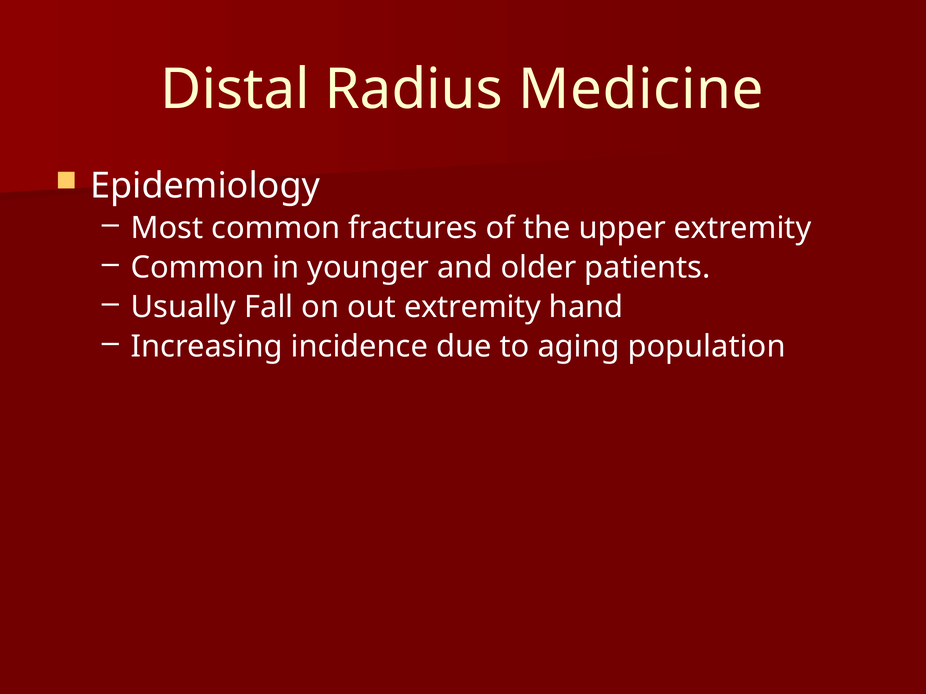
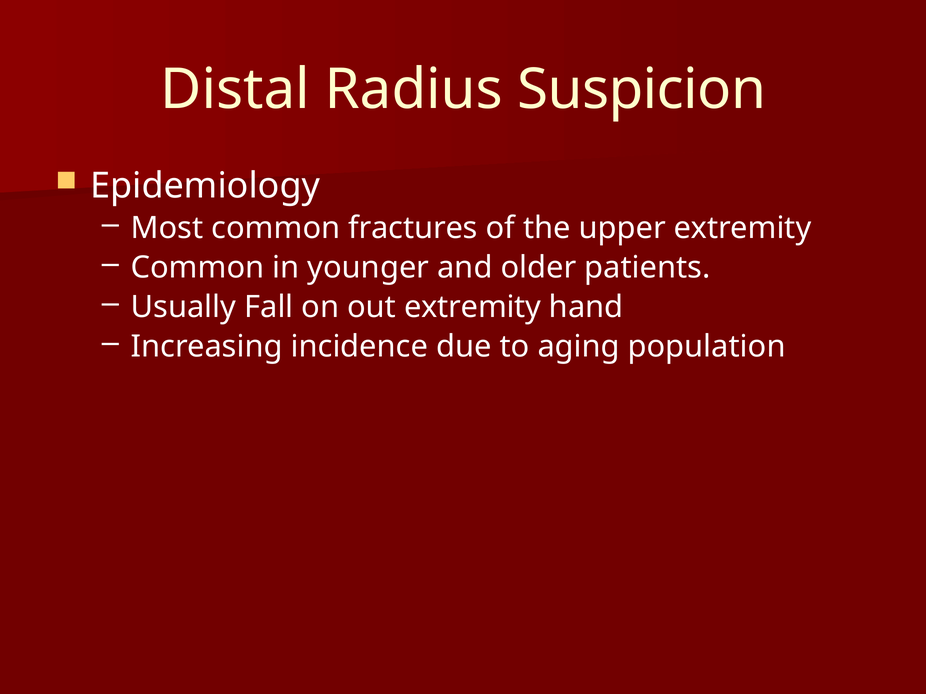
Medicine: Medicine -> Suspicion (642, 90)
